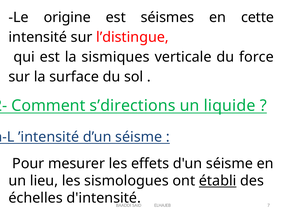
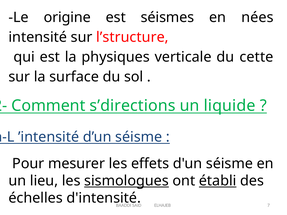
cette: cette -> nées (257, 17)
l’distingue: l’distingue -> l’structure (132, 37)
sismiques: sismiques -> physiques (116, 57)
force: force -> cette (256, 57)
sismologues underline: none -> present (126, 181)
